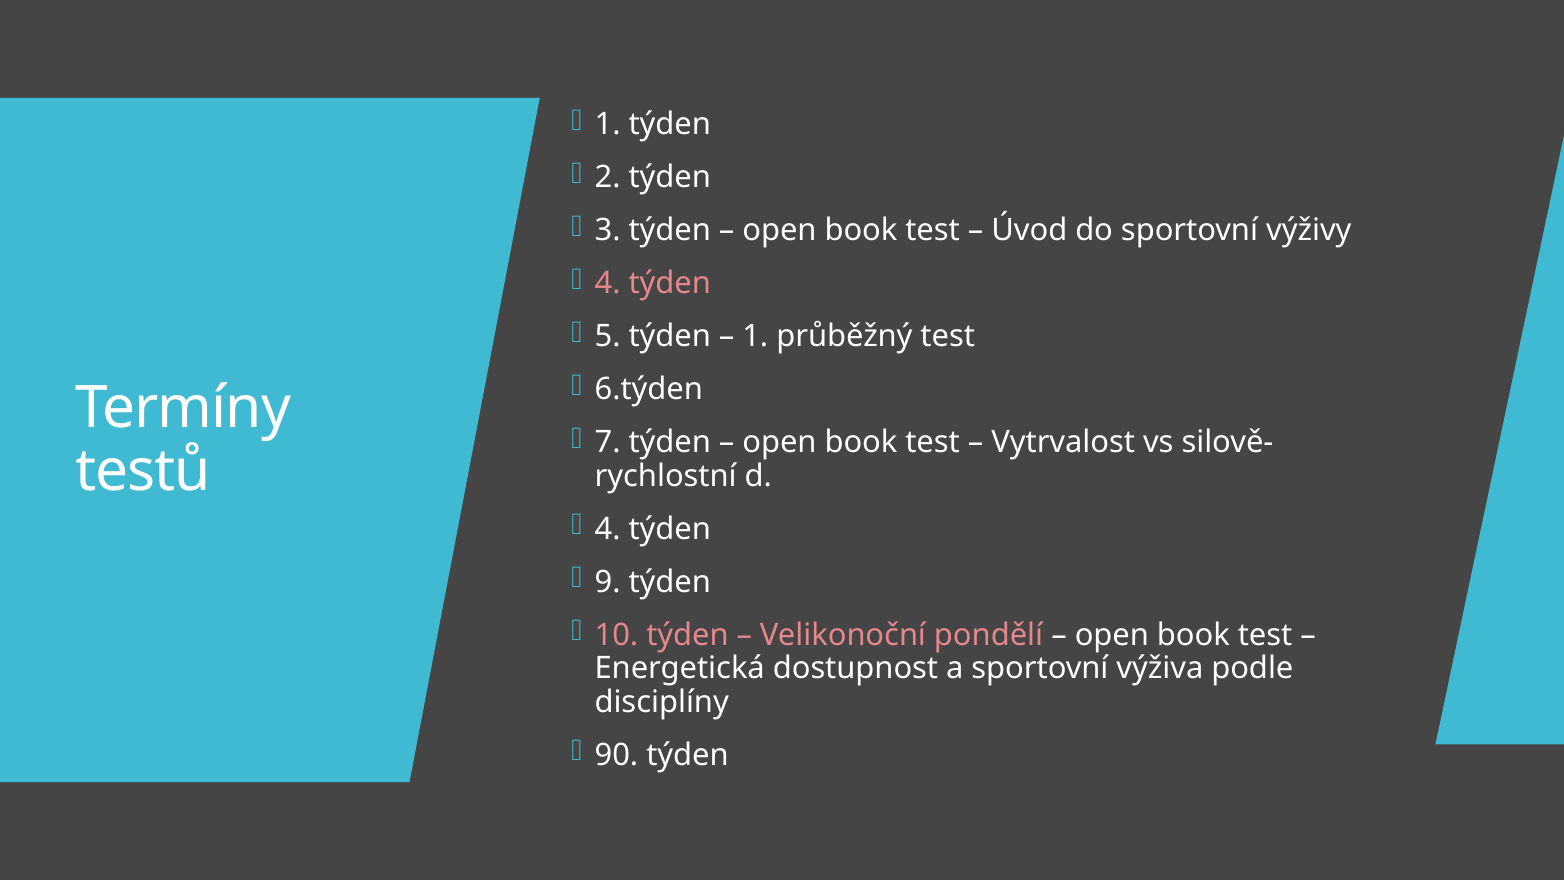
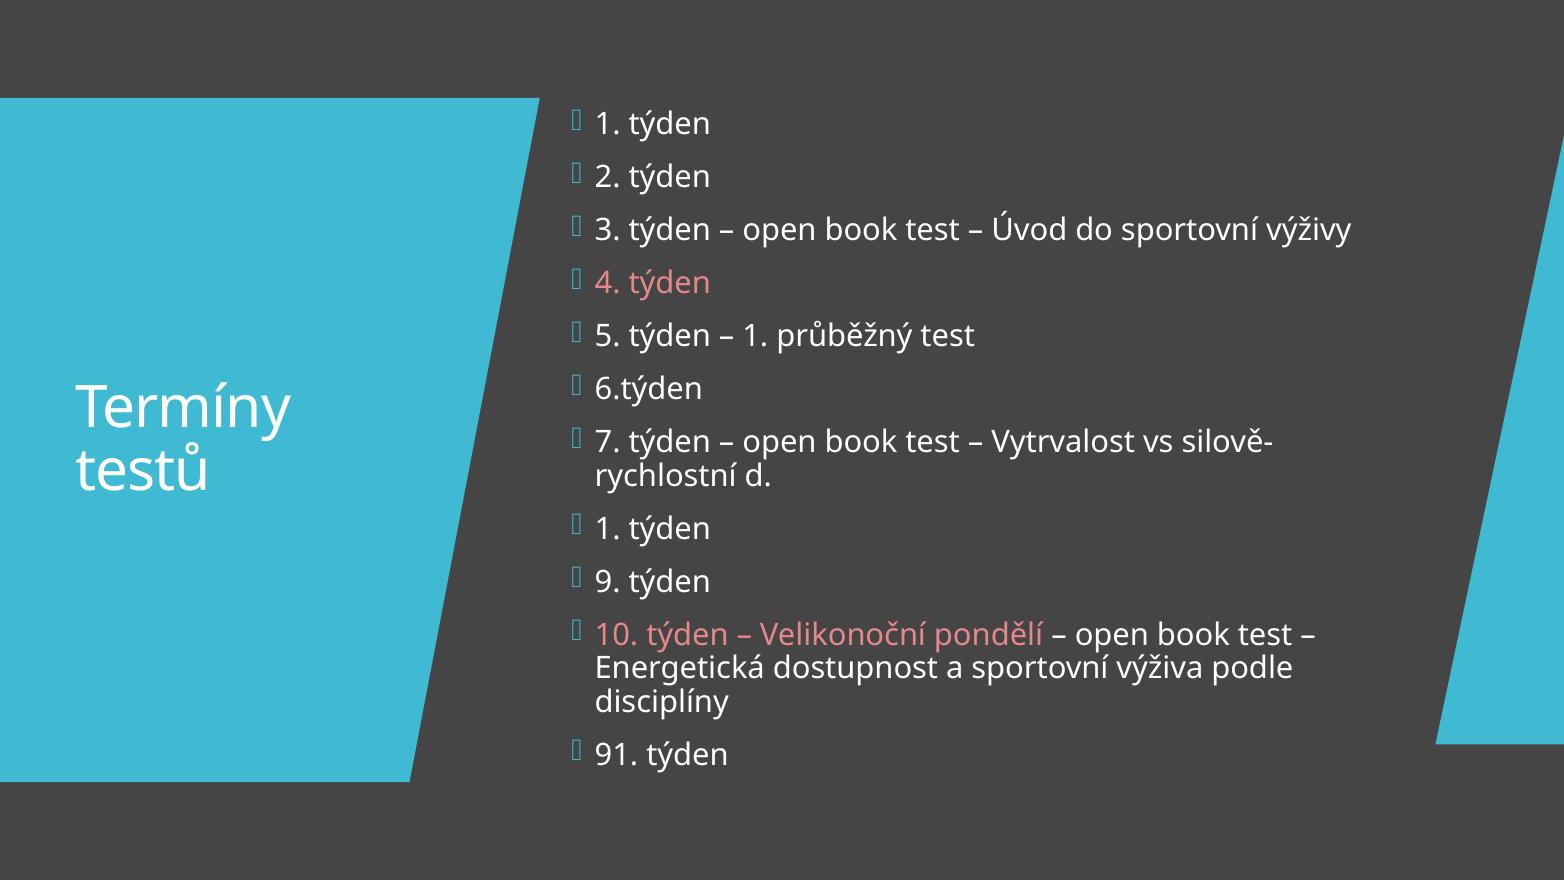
4: 4 -> 1 (608, 529)
90: 90 -> 91 (616, 755)
